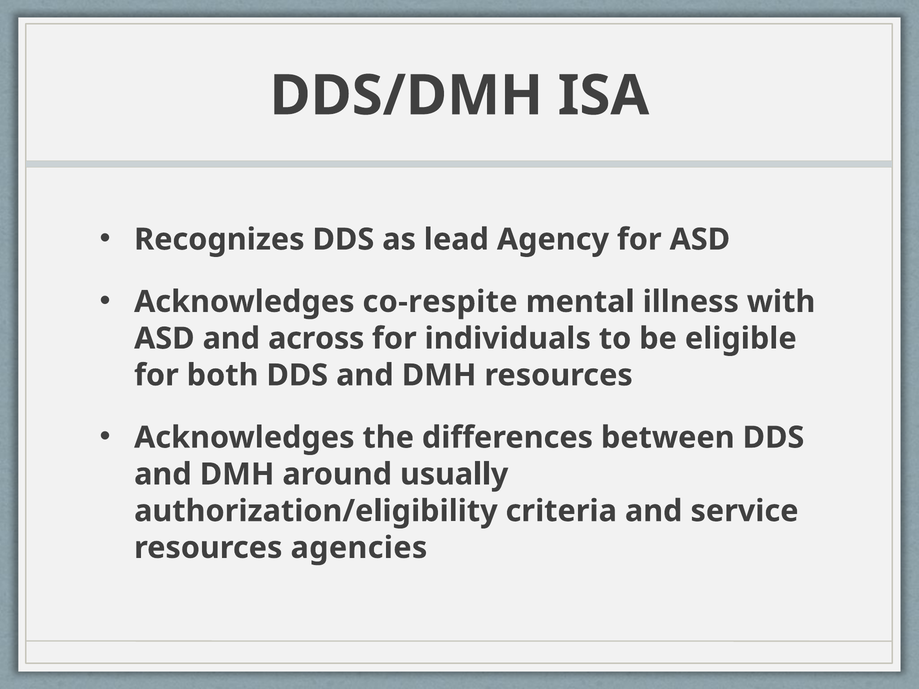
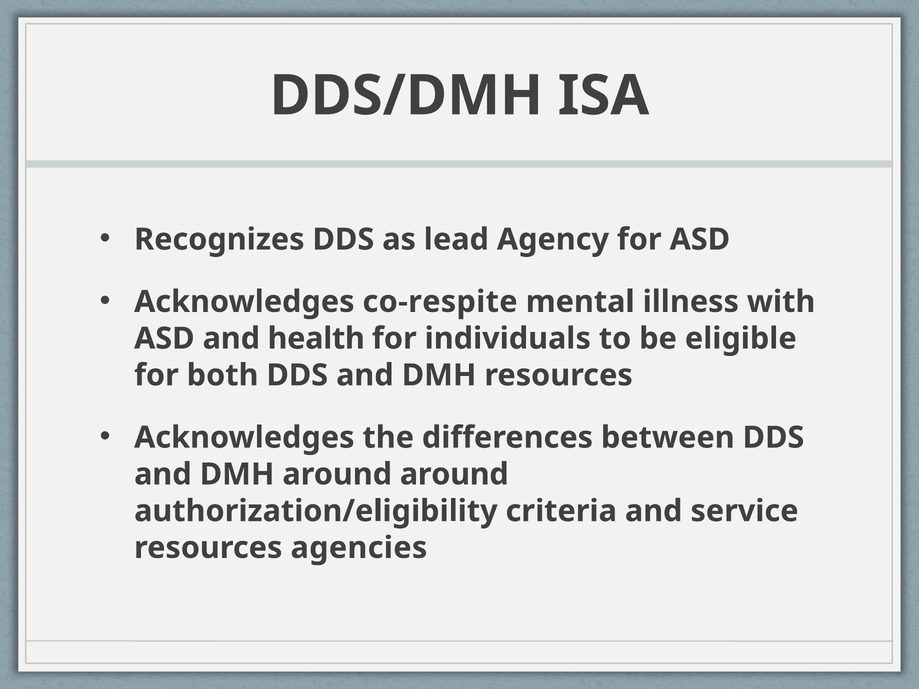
across: across -> health (316, 339)
around usually: usually -> around (454, 474)
